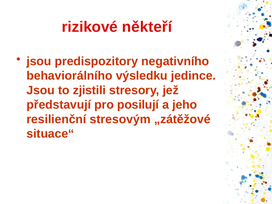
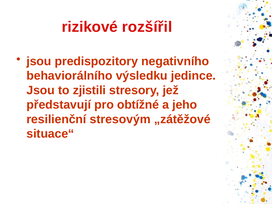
někteří: někteří -> rozšířil (147, 27)
posilují: posilují -> obtížné (138, 105)
